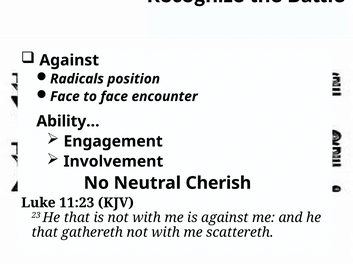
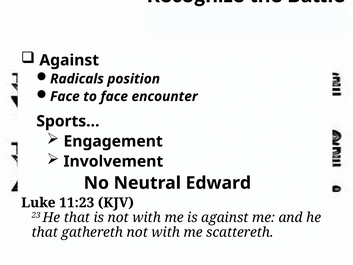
Ability…: Ability… -> Sports… (68, 121)
Cherish: Cherish -> Edward (218, 183)
